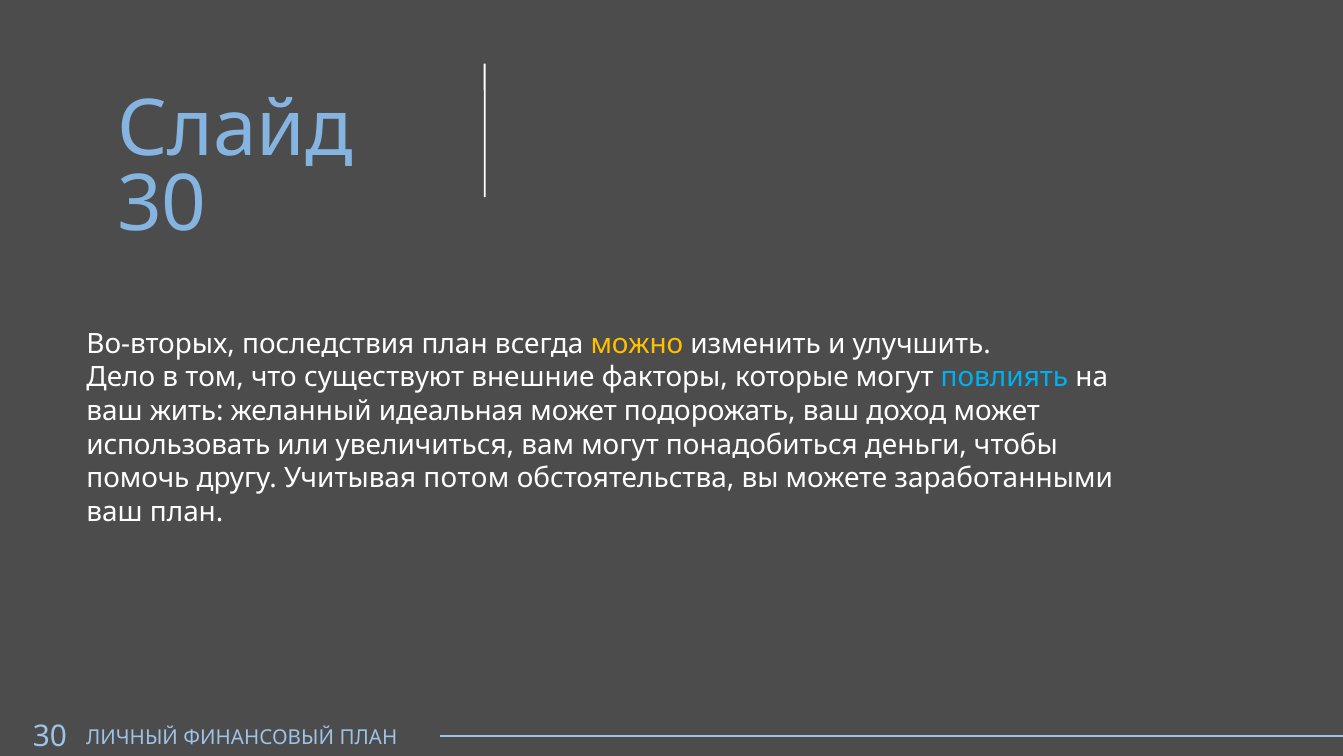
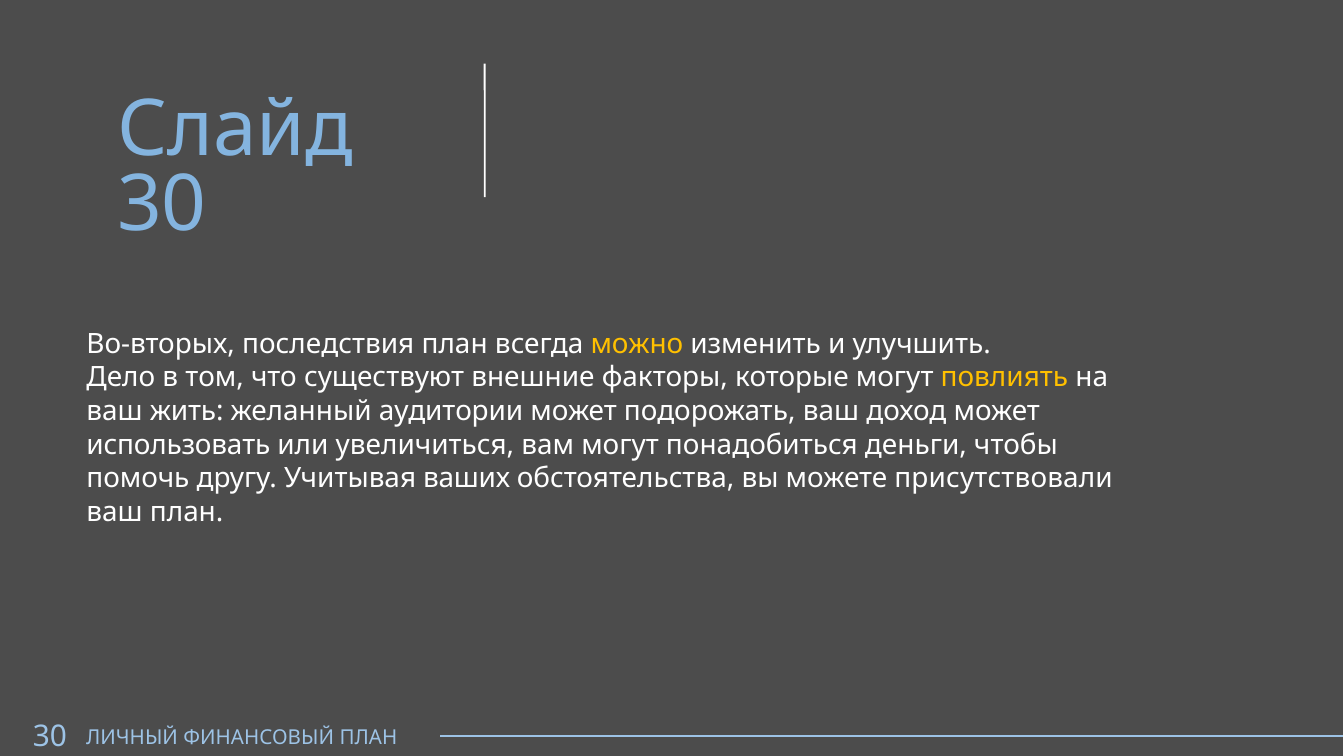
повлиять colour: light blue -> yellow (1004, 377)
идеальная: идеальная -> аудитории (451, 411)
потом: потом -> ваших (467, 478)
заработанными: заработанными -> присутствовали (1004, 478)
